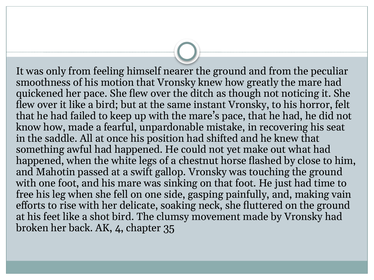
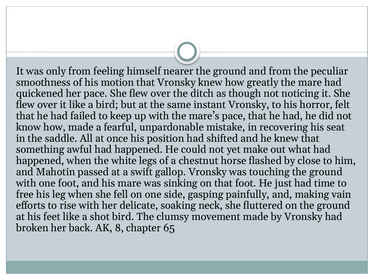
4: 4 -> 8 (119, 228)
35: 35 -> 65 (169, 228)
